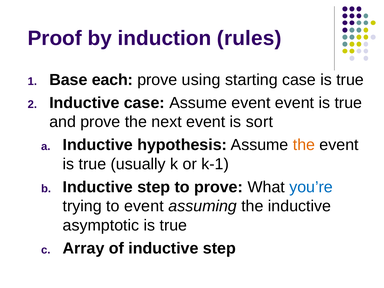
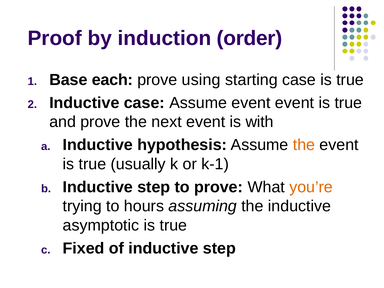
rules: rules -> order (249, 38)
sort: sort -> with (260, 122)
you’re colour: blue -> orange (311, 187)
to event: event -> hours (144, 206)
Array: Array -> Fixed (84, 248)
